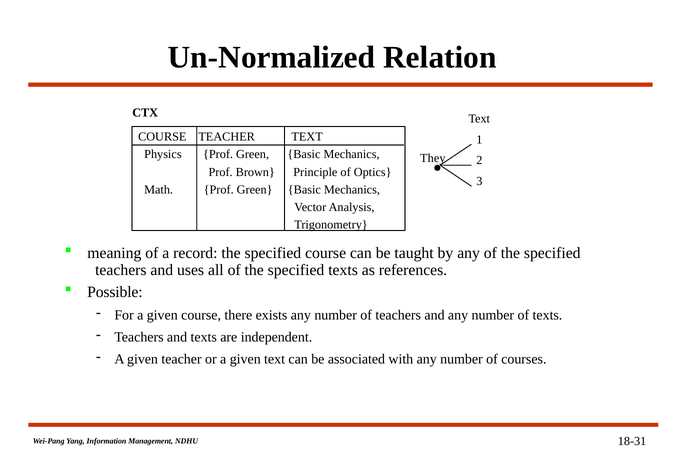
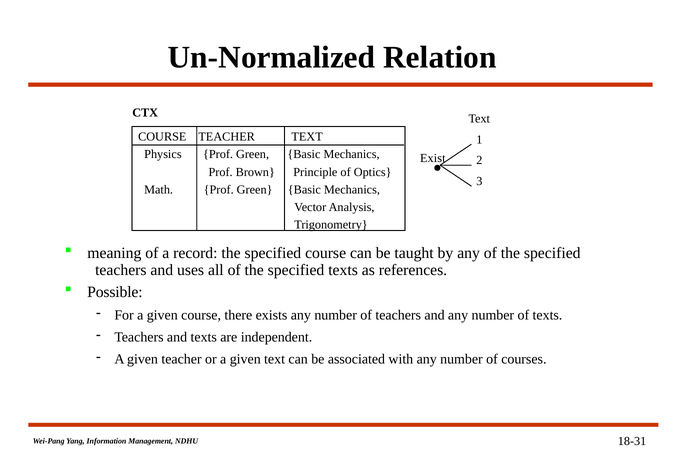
They: They -> Exist (433, 158)
